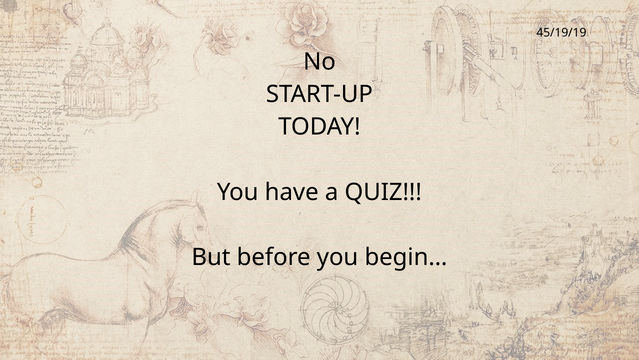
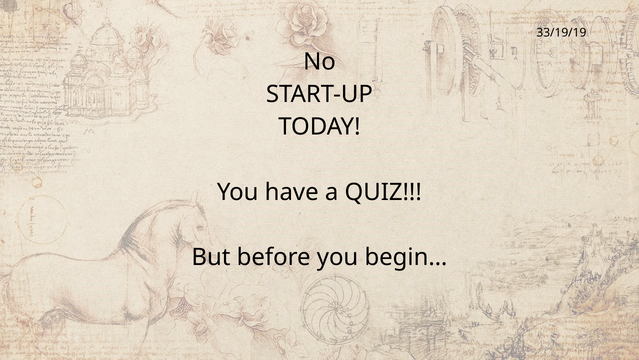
45/19/19: 45/19/19 -> 33/19/19 (561, 33)
